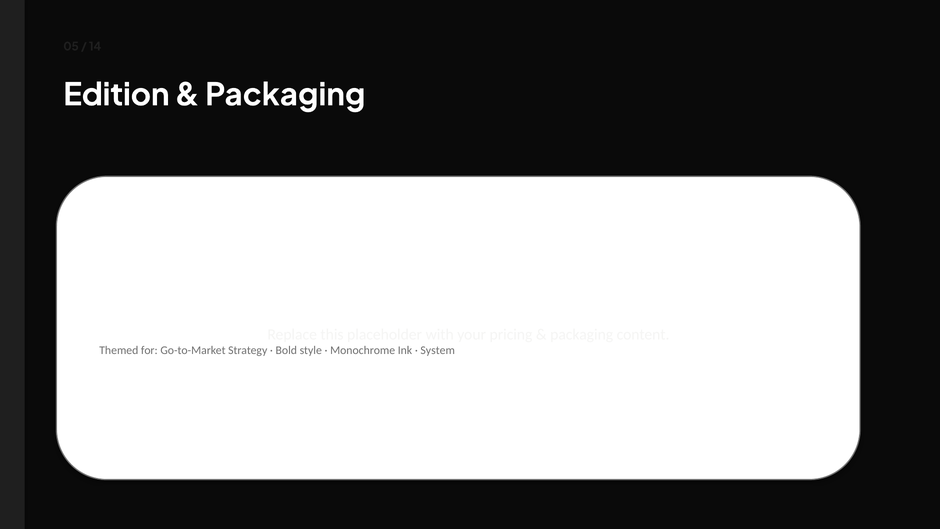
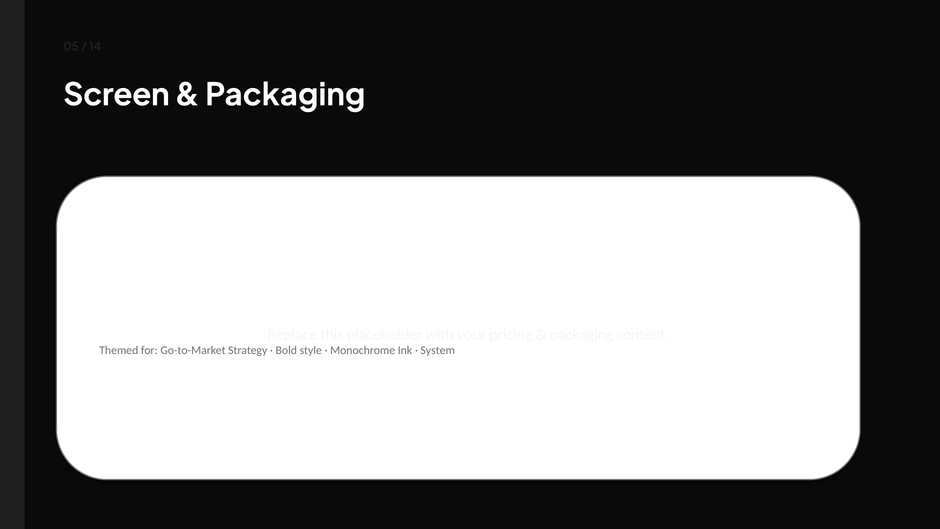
Edition: Edition -> Screen (116, 95)
